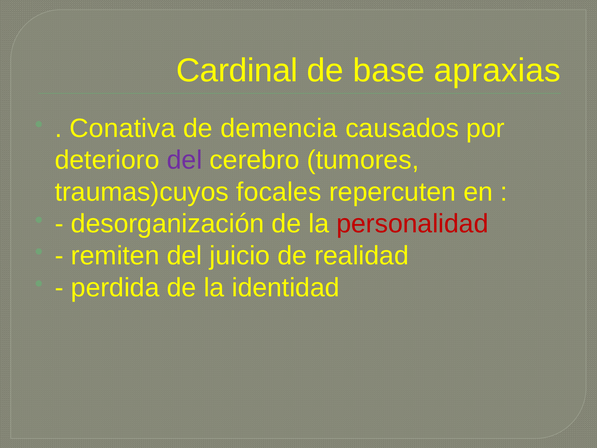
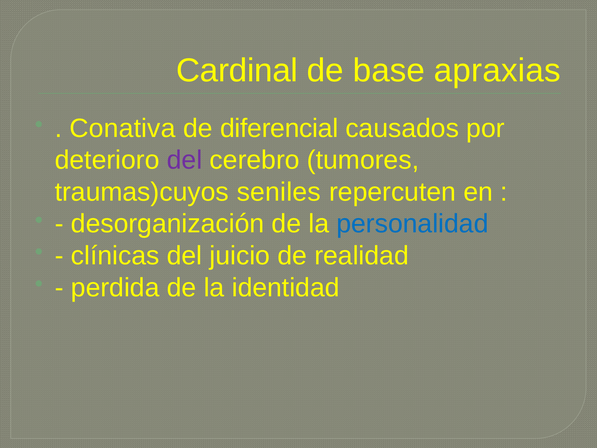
demencia: demencia -> diferencial (279, 128)
focales: focales -> seniles (279, 192)
personalidad colour: red -> blue (412, 224)
remiten: remiten -> clínicas (115, 256)
